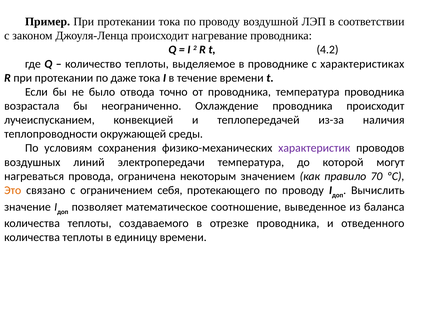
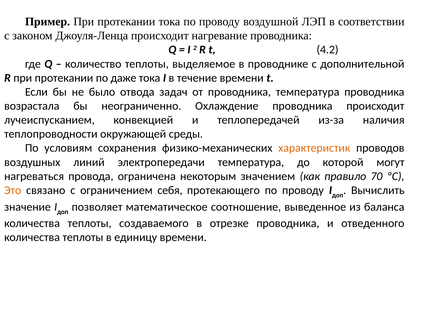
характеристиках: характеристиках -> дополнительной (362, 64)
точно: точно -> задач (173, 92)
характеристик colour: purple -> orange (314, 148)
